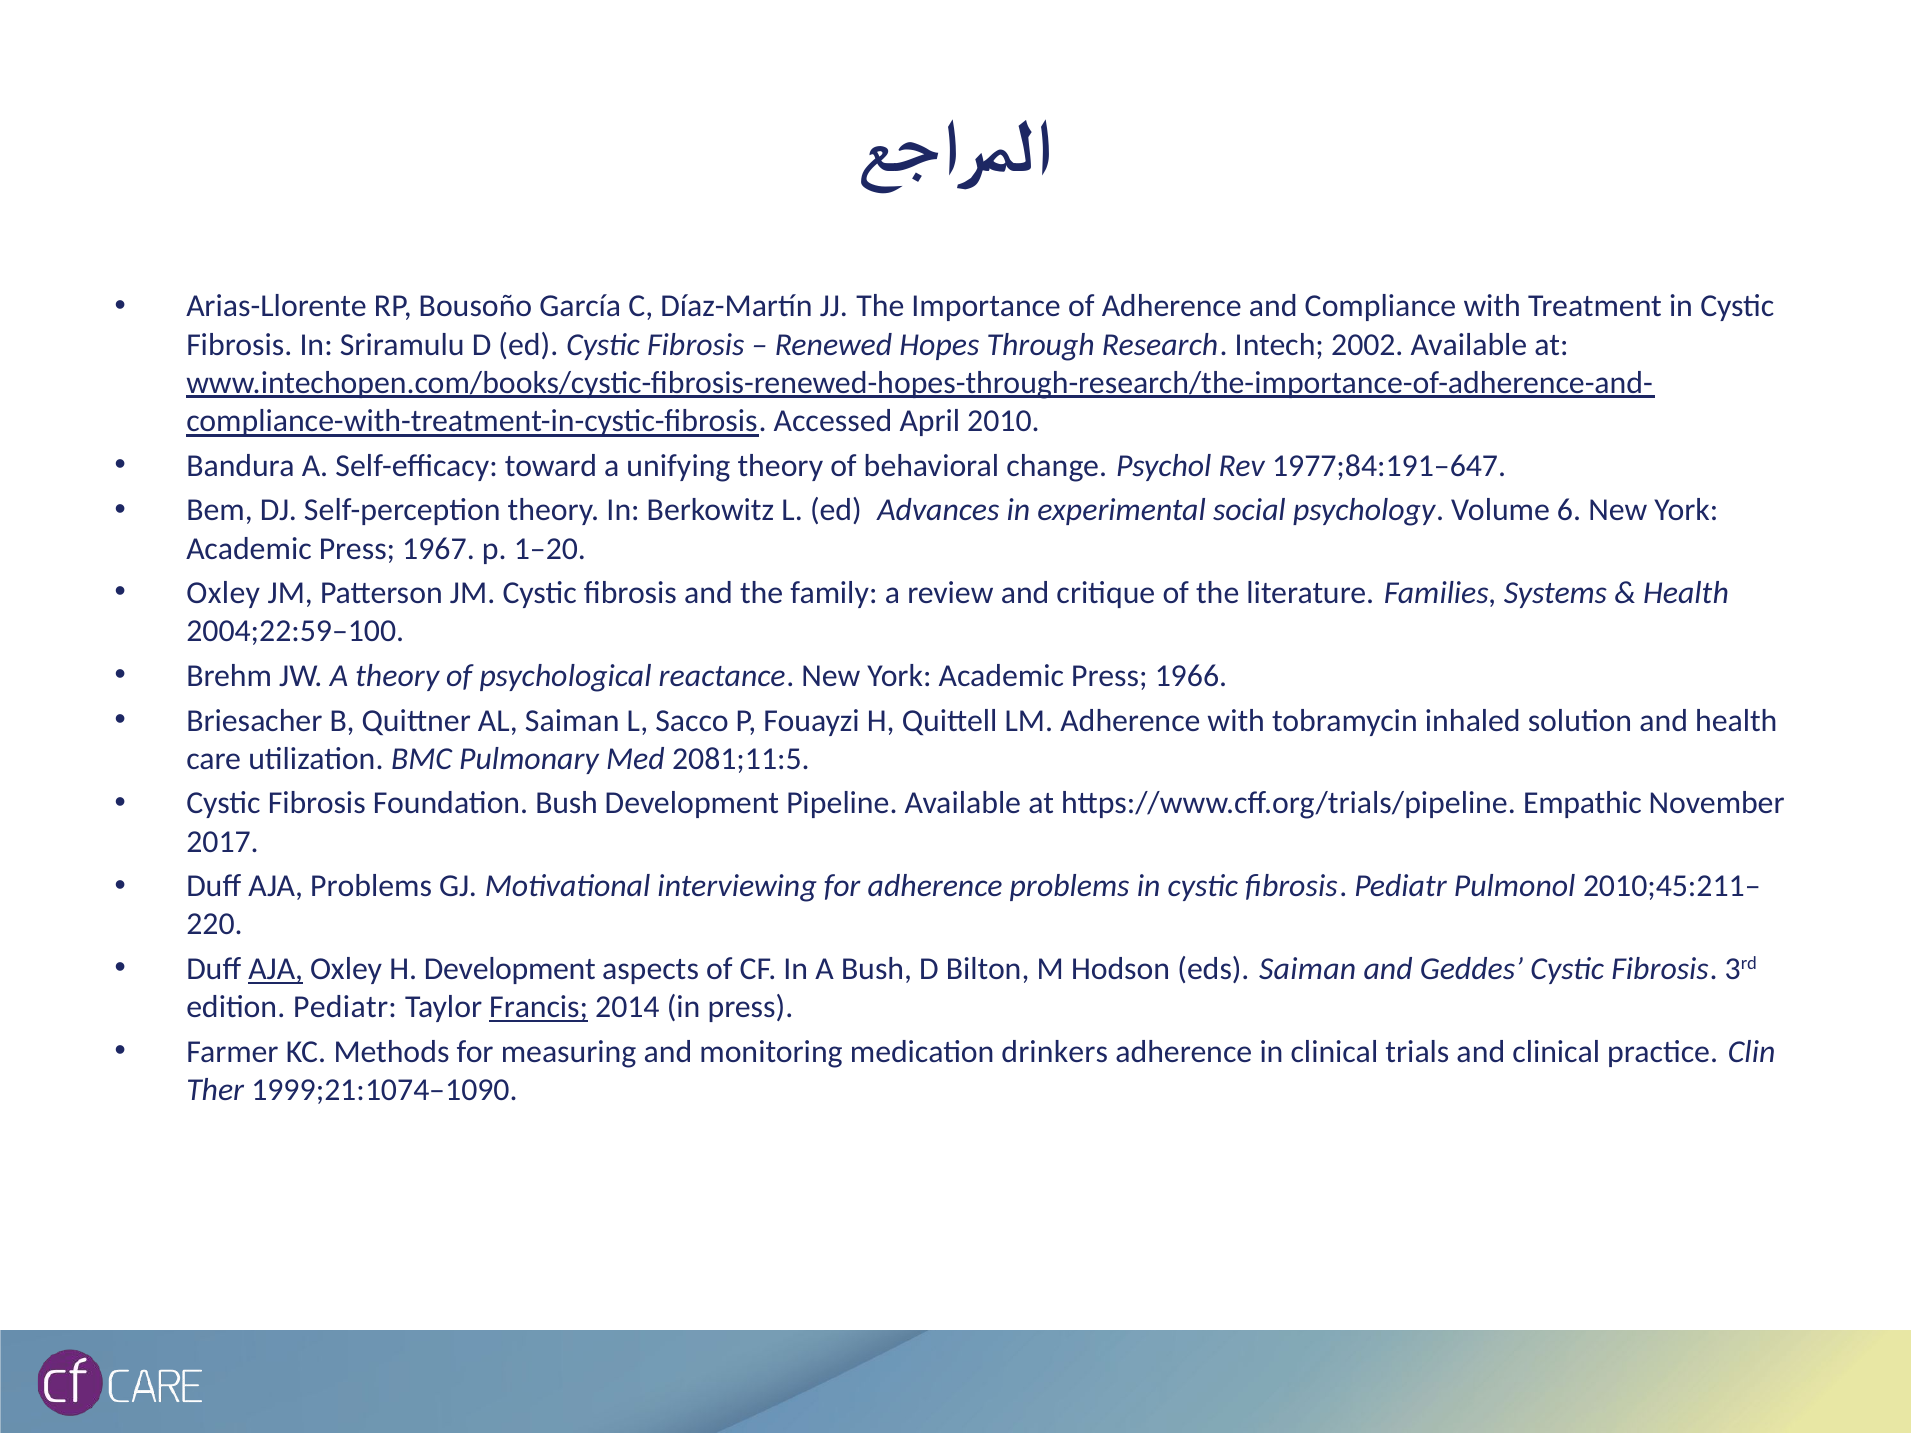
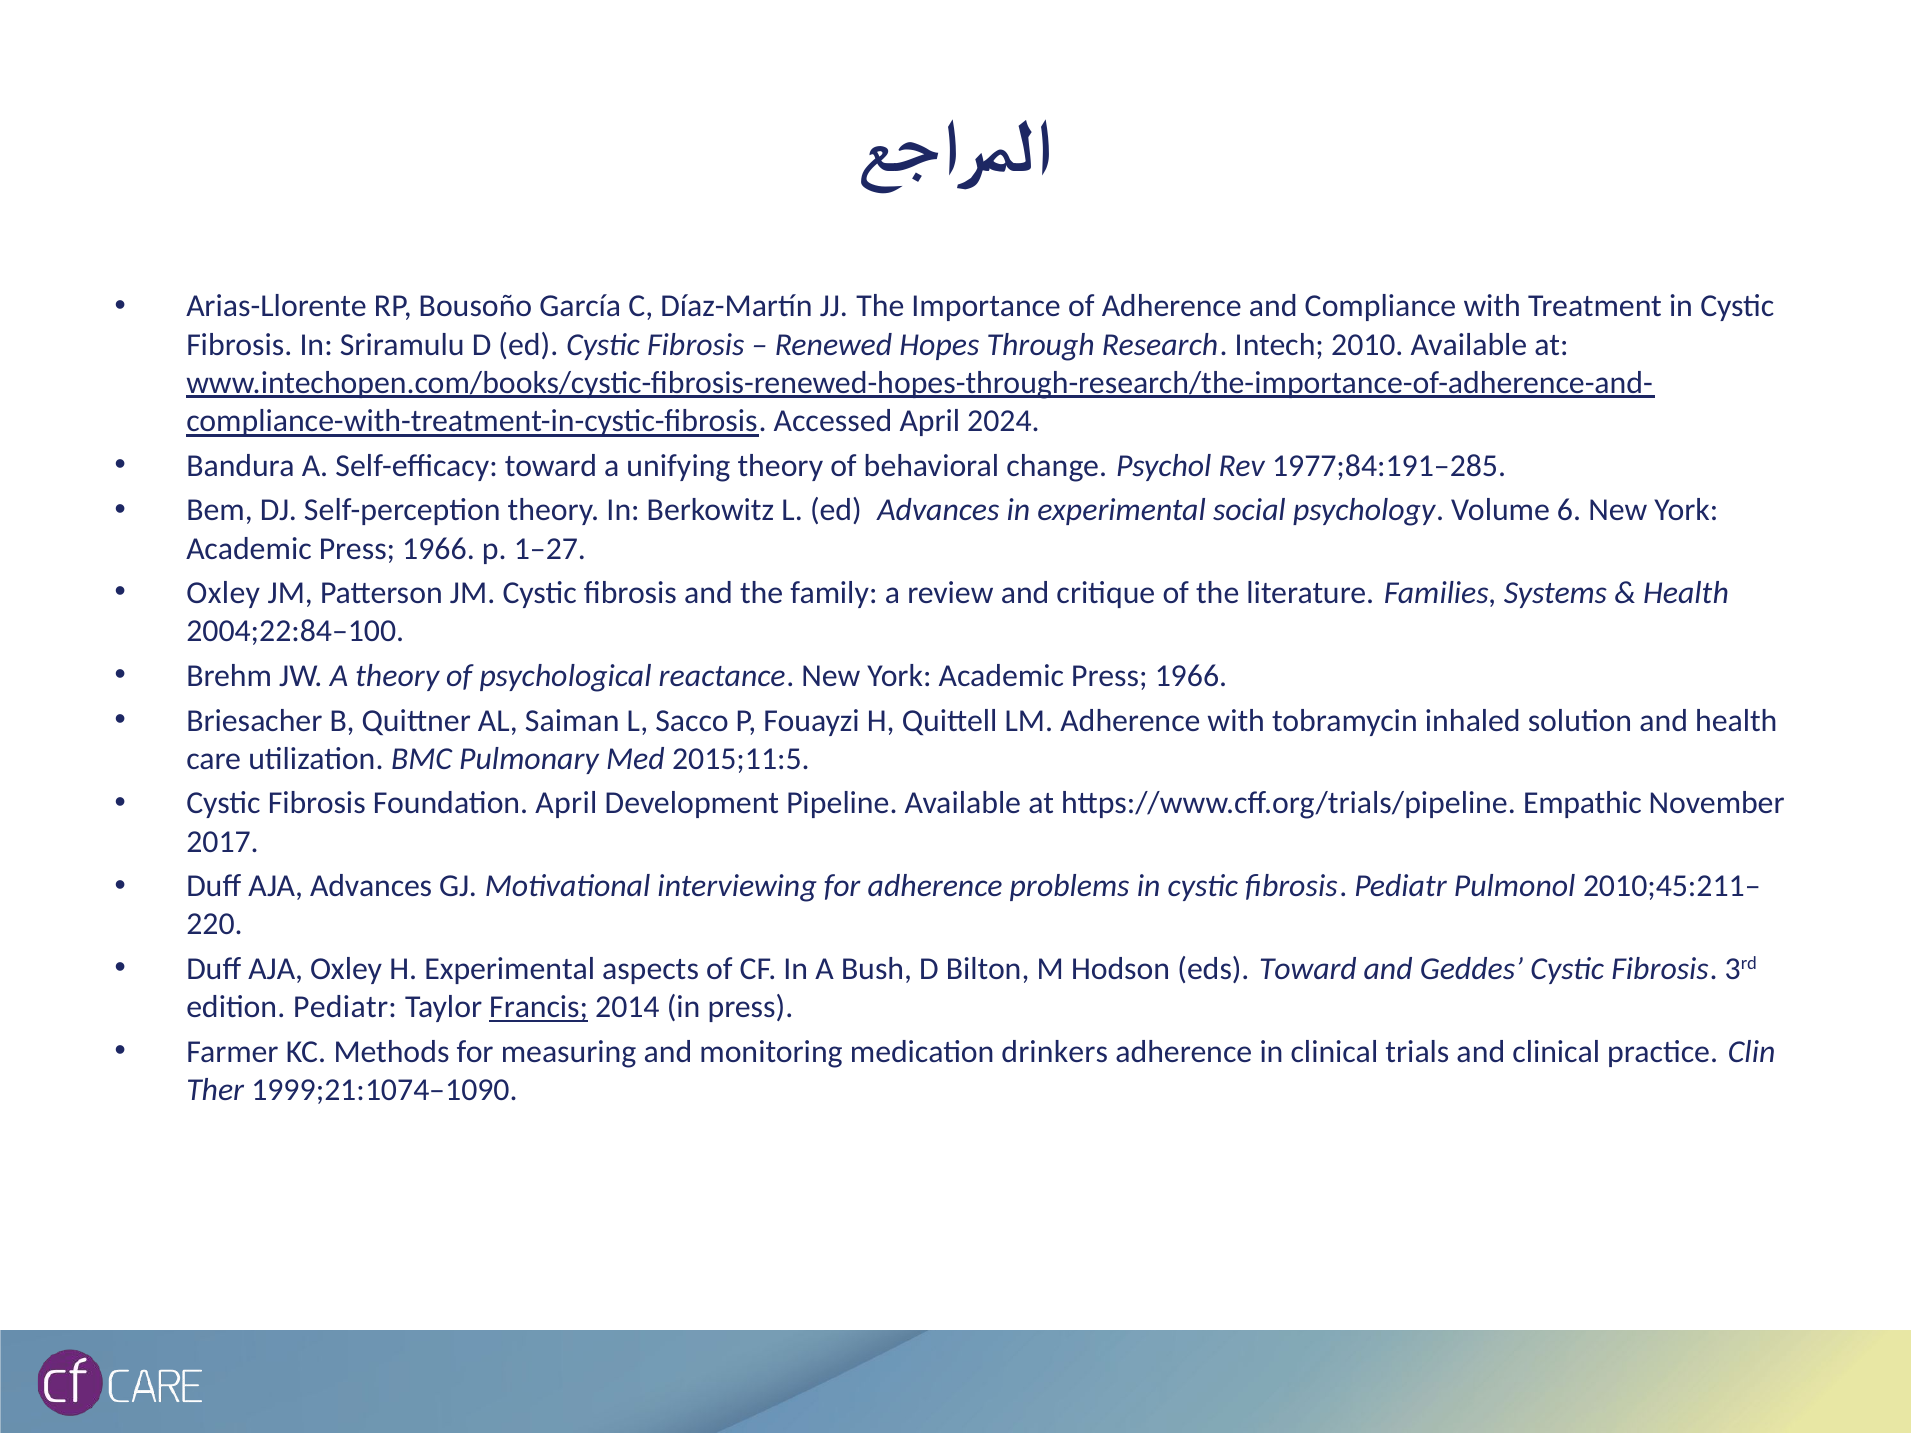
2002: 2002 -> 2010 (1367, 345)
2010: 2010 -> 2024 (1003, 421)
1977;84:191–647: 1977;84:191–647 -> 1977;84:191–285 (1389, 466)
1967: 1967 -> 1966 (439, 549)
1–20: 1–20 -> 1–27 (550, 549)
2004;22:59–100: 2004;22:59–100 -> 2004;22:84–100 (295, 631)
2081;11:5: 2081;11:5 -> 2015;11:5 (741, 759)
Foundation Bush: Bush -> April (566, 804)
AJA Problems: Problems -> Advances (371, 886)
AJA underline: present -> none (276, 969)
H Development: Development -> Experimental (510, 969)
eds Saiman: Saiman -> Toward (1308, 969)
